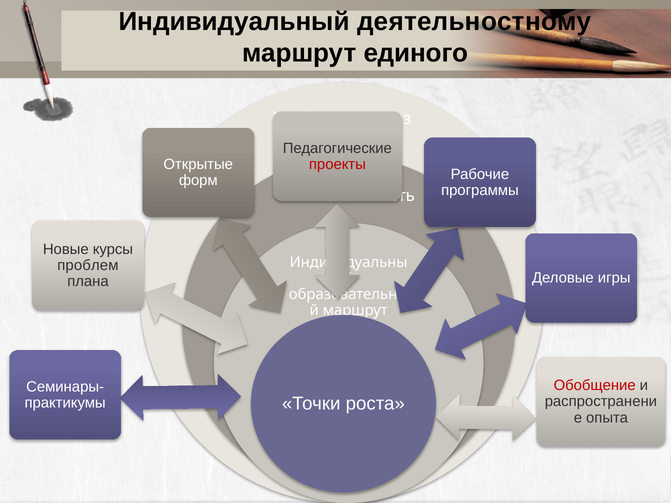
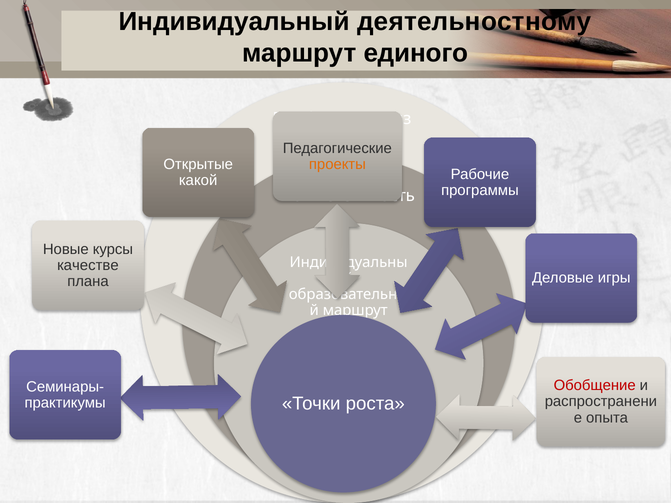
проекты colour: red -> orange (337, 164)
форм: форм -> какой (198, 181)
проблем: проблем -> качестве (88, 265)
